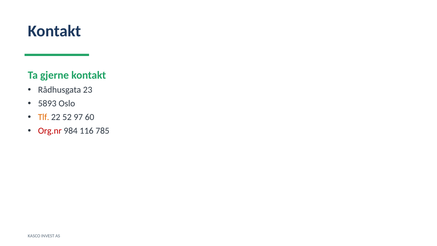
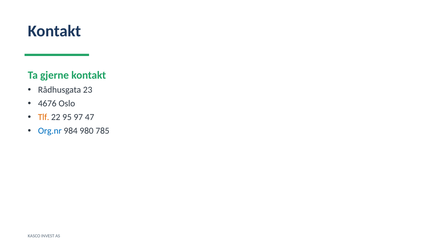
5893: 5893 -> 4676 (47, 104)
52: 52 -> 95 (67, 117)
60: 60 -> 47 (90, 117)
Org.nr colour: red -> blue (50, 131)
116: 116 -> 980 (87, 131)
